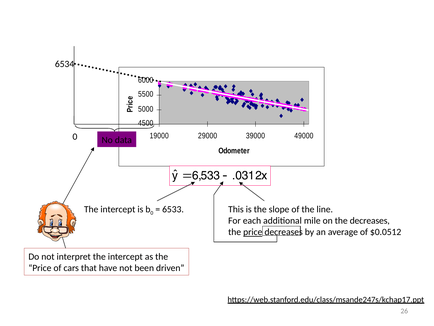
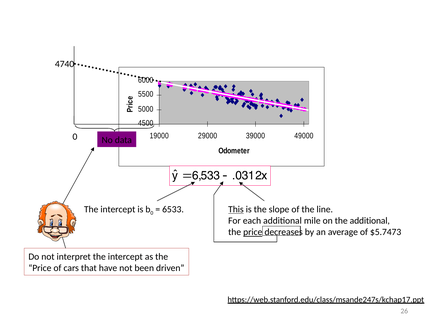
6534: 6534 -> 4740 (65, 64)
This underline: none -> present (236, 209)
the decreases: decreases -> additional (370, 220)
$0.0512: $0.0512 -> $5.7473 (386, 232)
